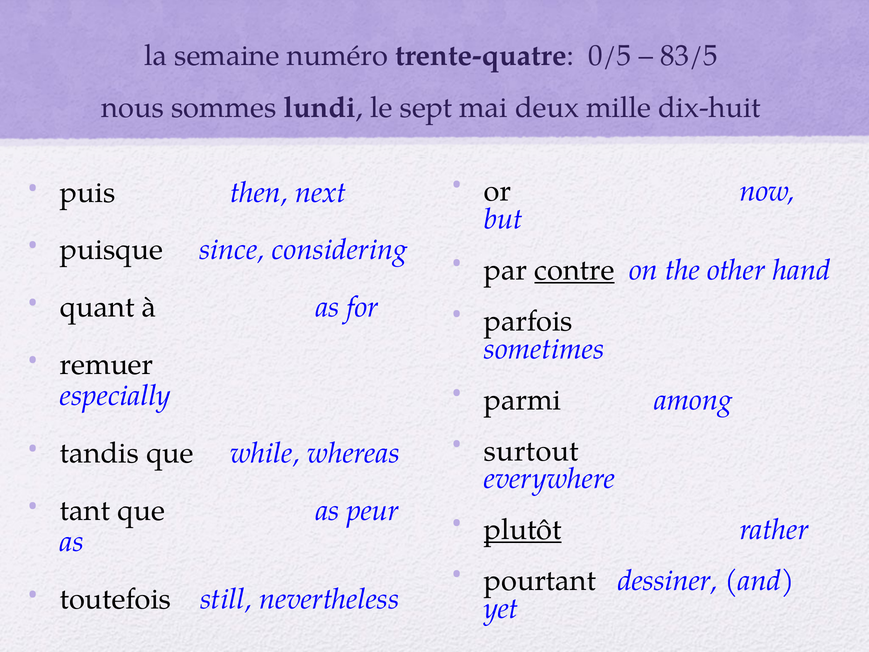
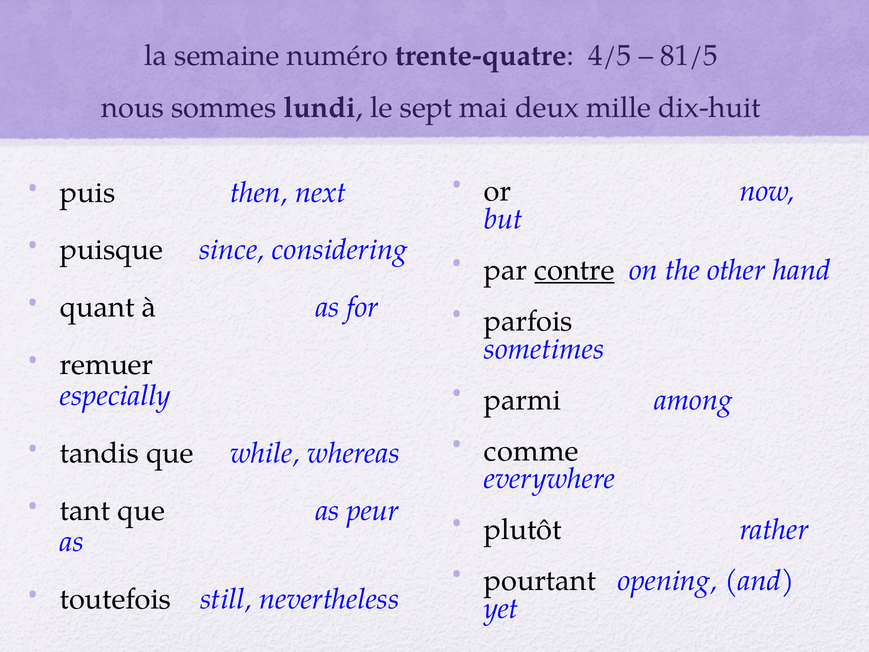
0/5: 0/5 -> 4/5 (610, 56)
83/5: 83/5 -> 81/5 (689, 56)
surtout: surtout -> comme (531, 451)
plutôt underline: present -> none (523, 530)
dessiner: dessiner -> opening (668, 581)
